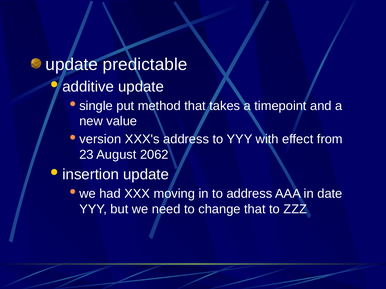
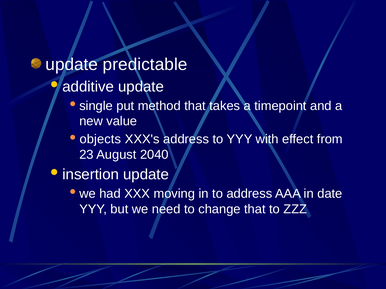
version: version -> objects (100, 139)
2062: 2062 -> 2040 (154, 155)
